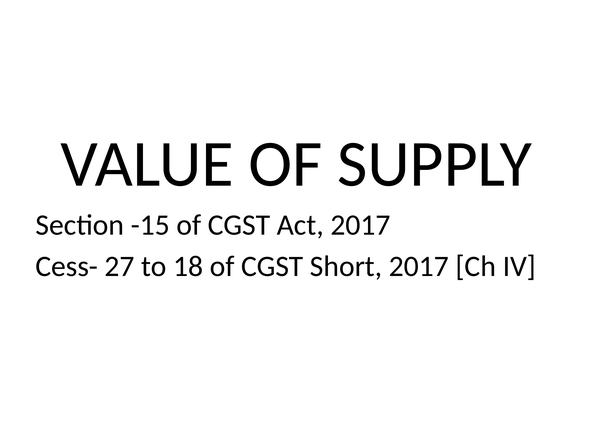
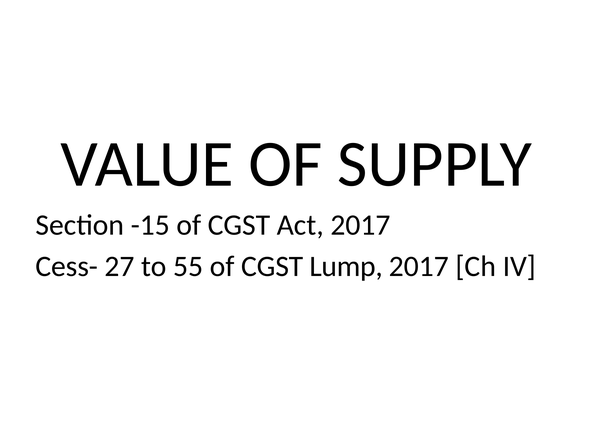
18: 18 -> 55 (188, 266)
Short: Short -> Lump (346, 266)
